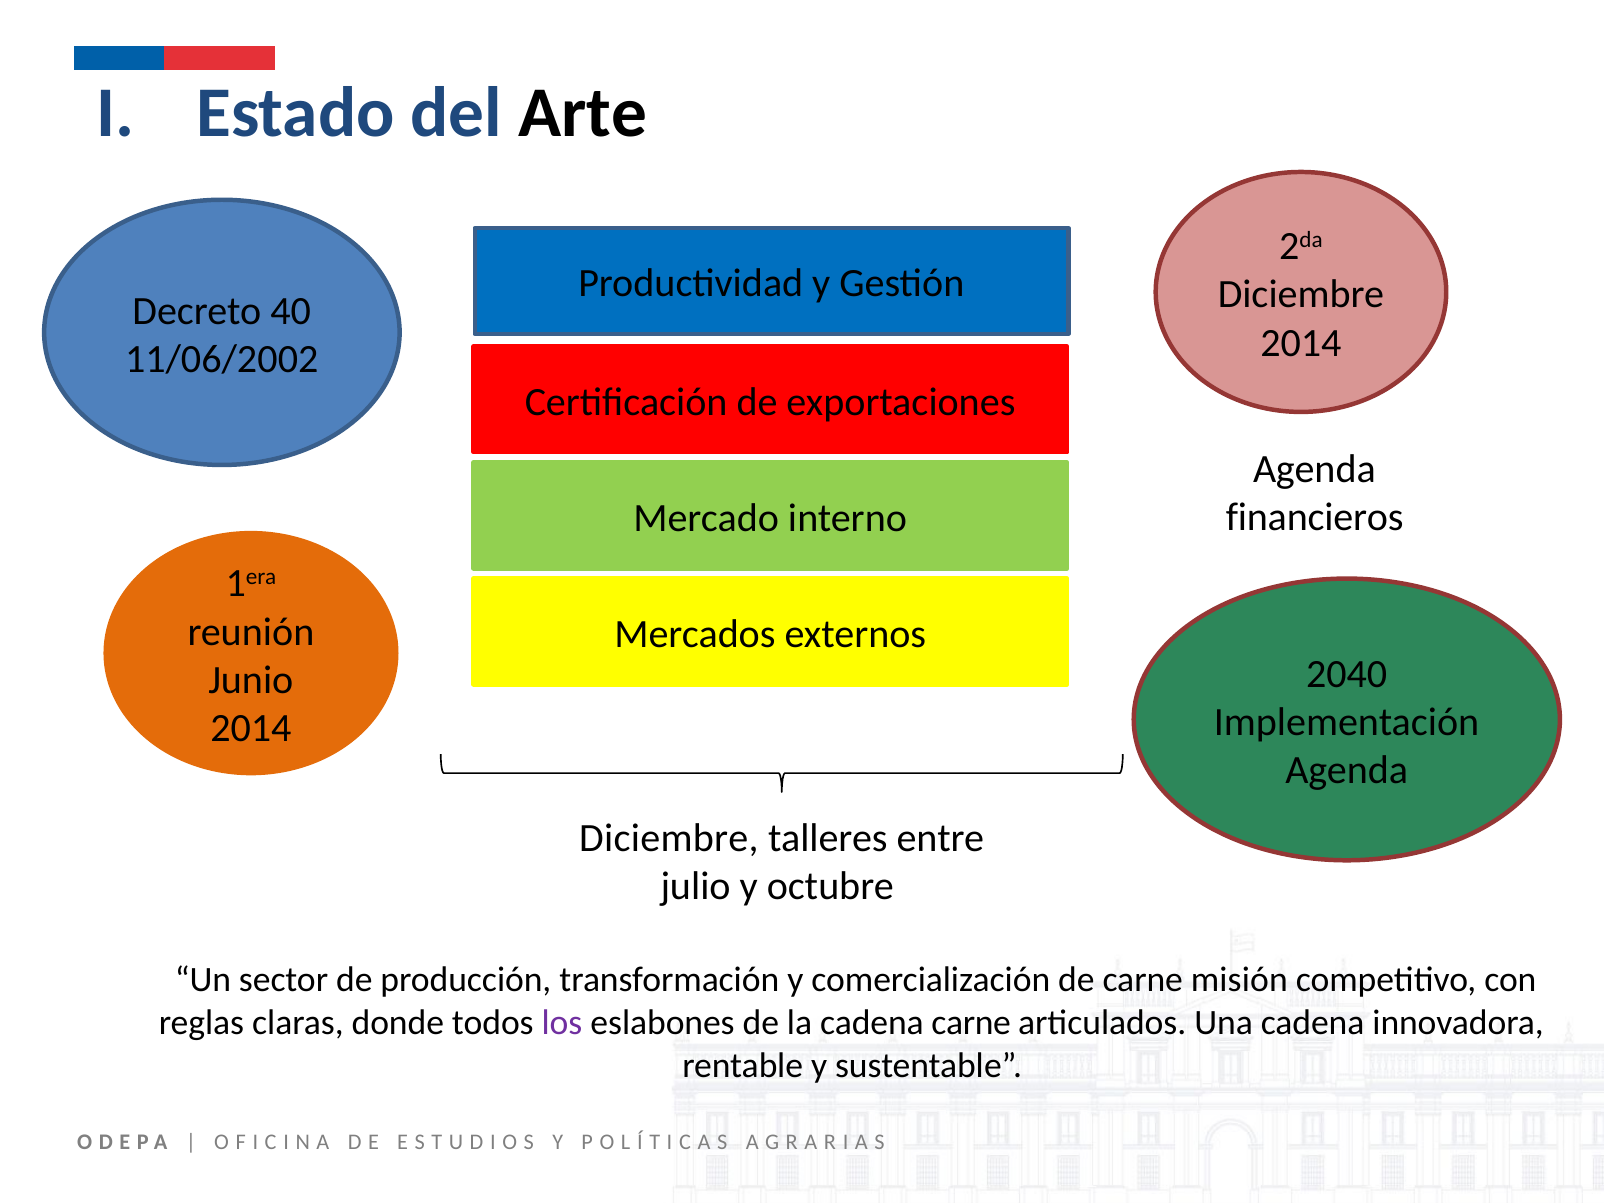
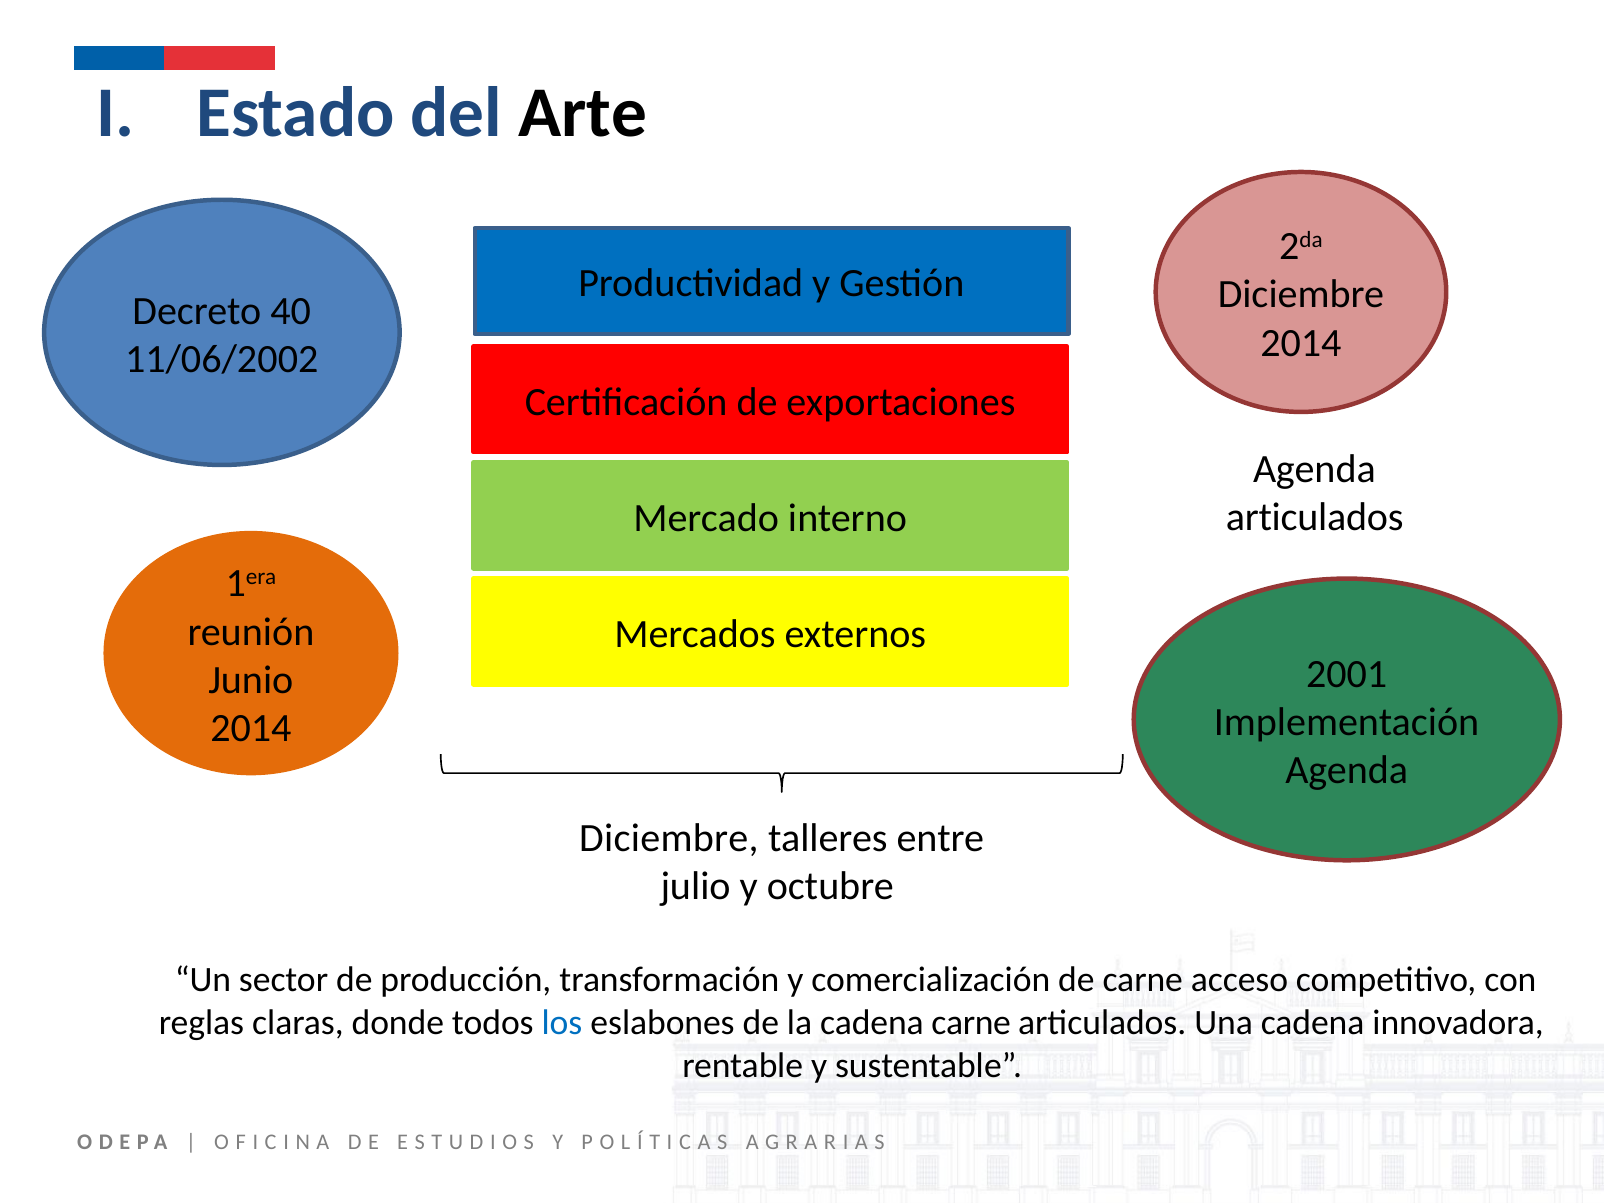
financieros: financieros -> articulados (1315, 517)
2040: 2040 -> 2001 (1347, 674)
misión: misión -> acceso (1239, 980)
los colour: purple -> blue (562, 1023)
